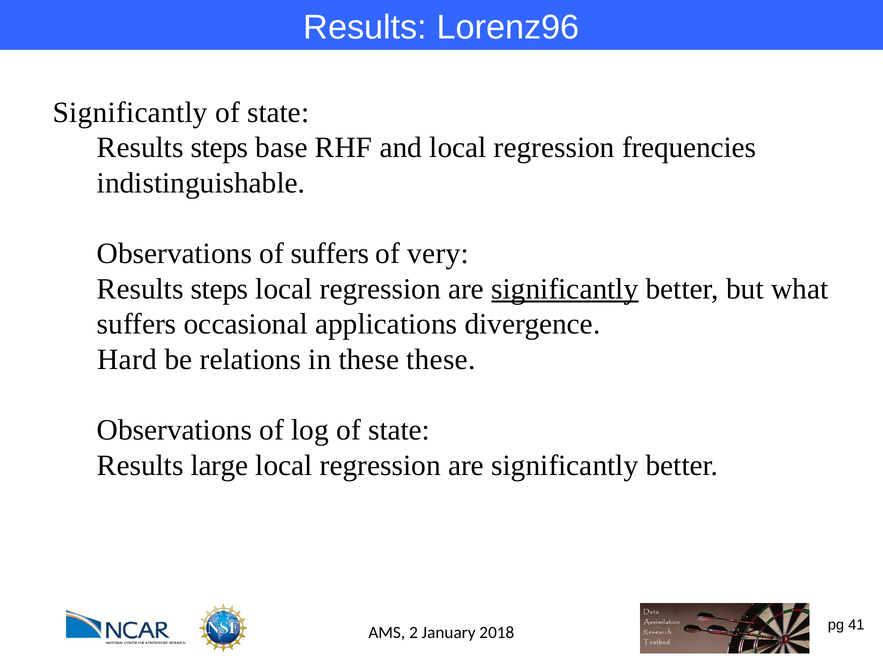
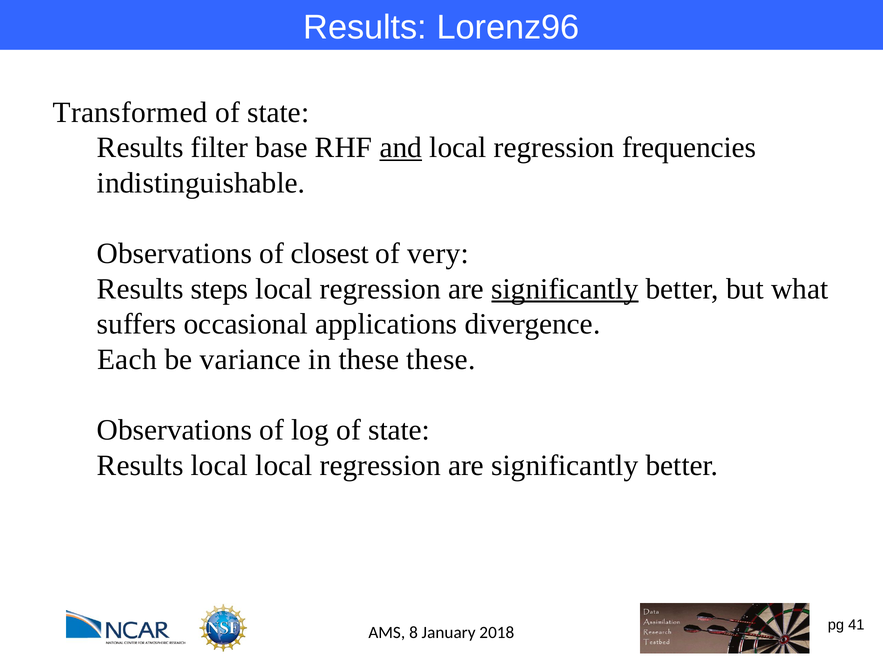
Significantly: Significantly -> Transformed (130, 112)
steps: steps -> filter (219, 148)
and underline: none -> present (401, 148)
of suffers: suffers -> closest (330, 254)
Hard: Hard -> Each (127, 360)
relations: relations -> variance (250, 360)
Results large: large -> local (219, 466)
2: 2 -> 8 (413, 633)
